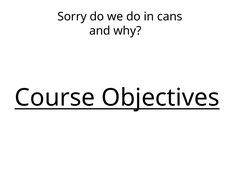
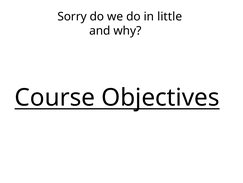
cans: cans -> little (170, 16)
